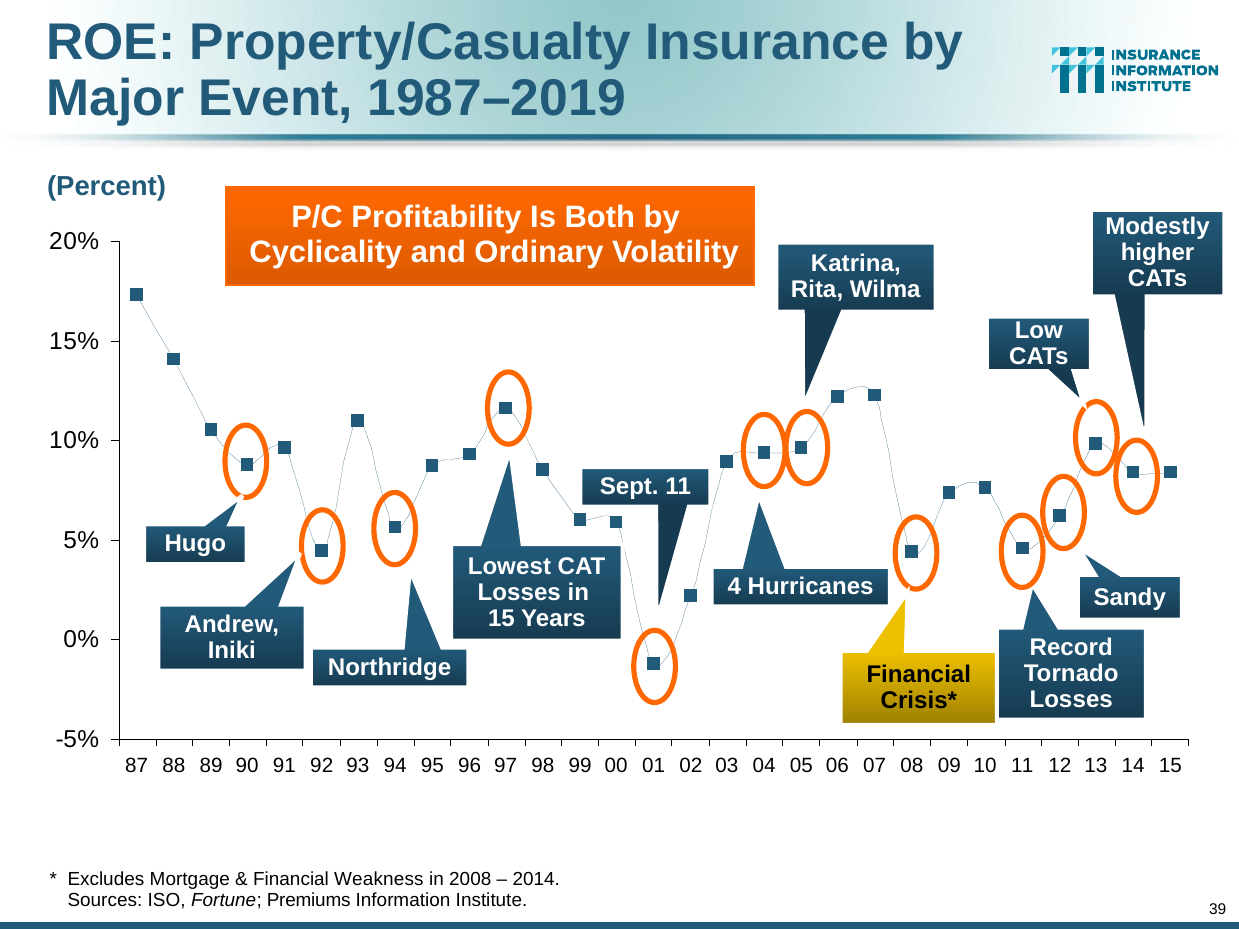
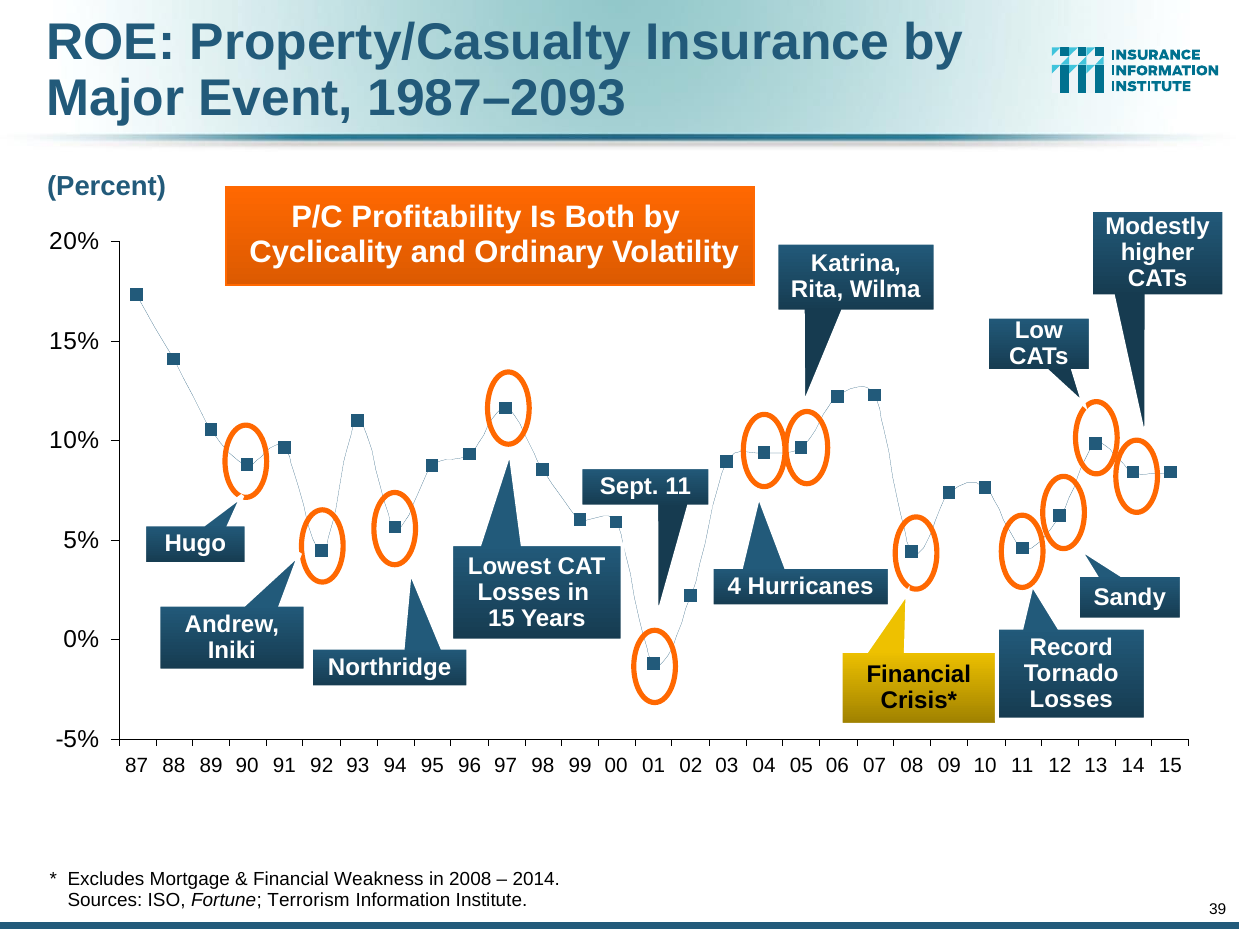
1987–2019: 1987–2019 -> 1987–2093 (497, 98)
Premiums: Premiums -> Terrorism (309, 900)
